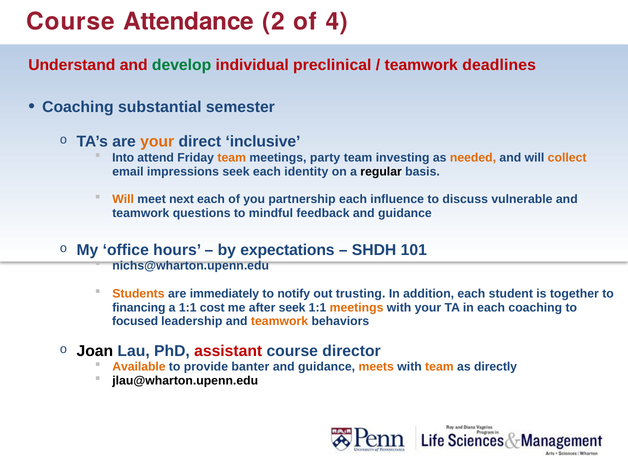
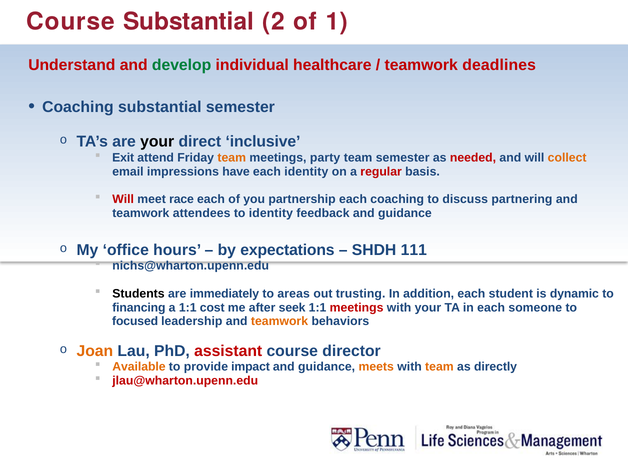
Course Attendance: Attendance -> Substantial (189, 22)
4: 4 -> 1 (337, 22)
preclinical: preclinical -> healthcare (332, 65)
your colour: orange -> black (157, 142)
Into: Into -> Exit (123, 158)
team investing: investing -> semester (403, 158)
needed colour: orange -> red (473, 158)
impressions seek: seek -> have (236, 171)
regular colour: black -> red (381, 171)
Will colour: orange -> red (123, 199)
next: next -> race (182, 199)
each influence: influence -> coaching (397, 199)
vulnerable: vulnerable -> partnering (522, 199)
questions: questions -> attendees (202, 213)
to mindful: mindful -> identity (271, 213)
101: 101 -> 111 (414, 250)
Students colour: orange -> black (138, 294)
notify: notify -> areas (294, 294)
together: together -> dynamic (574, 294)
meetings colour: orange -> red (357, 307)
each coaching: coaching -> someone (535, 307)
Joan colour: black -> orange (95, 351)
banter: banter -> impact (251, 367)
jlau@wharton.upenn.edu colour: black -> red (185, 381)
